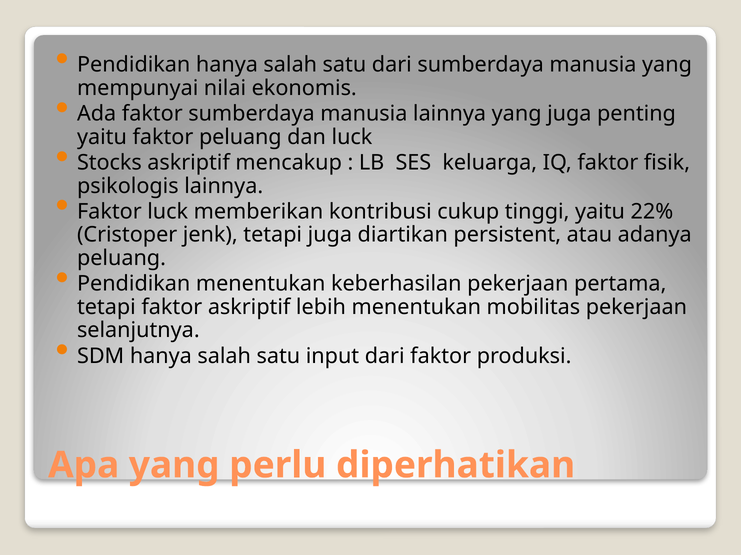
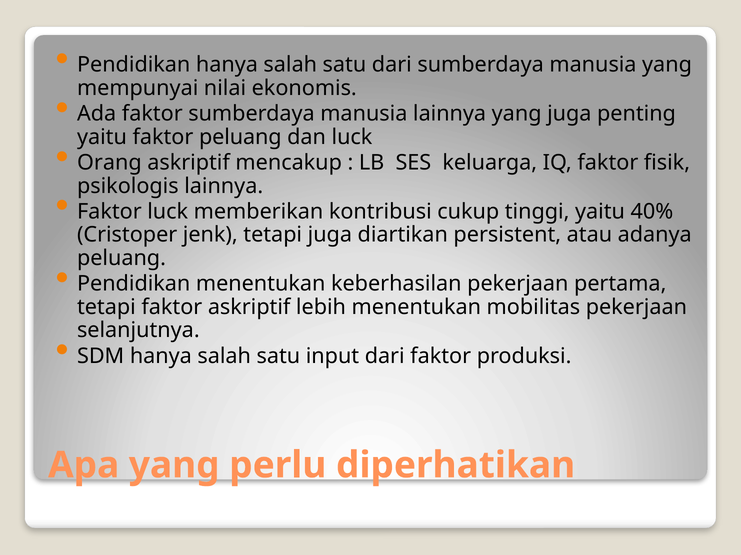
Stocks: Stocks -> Orang (109, 163)
22%: 22% -> 40% (652, 212)
